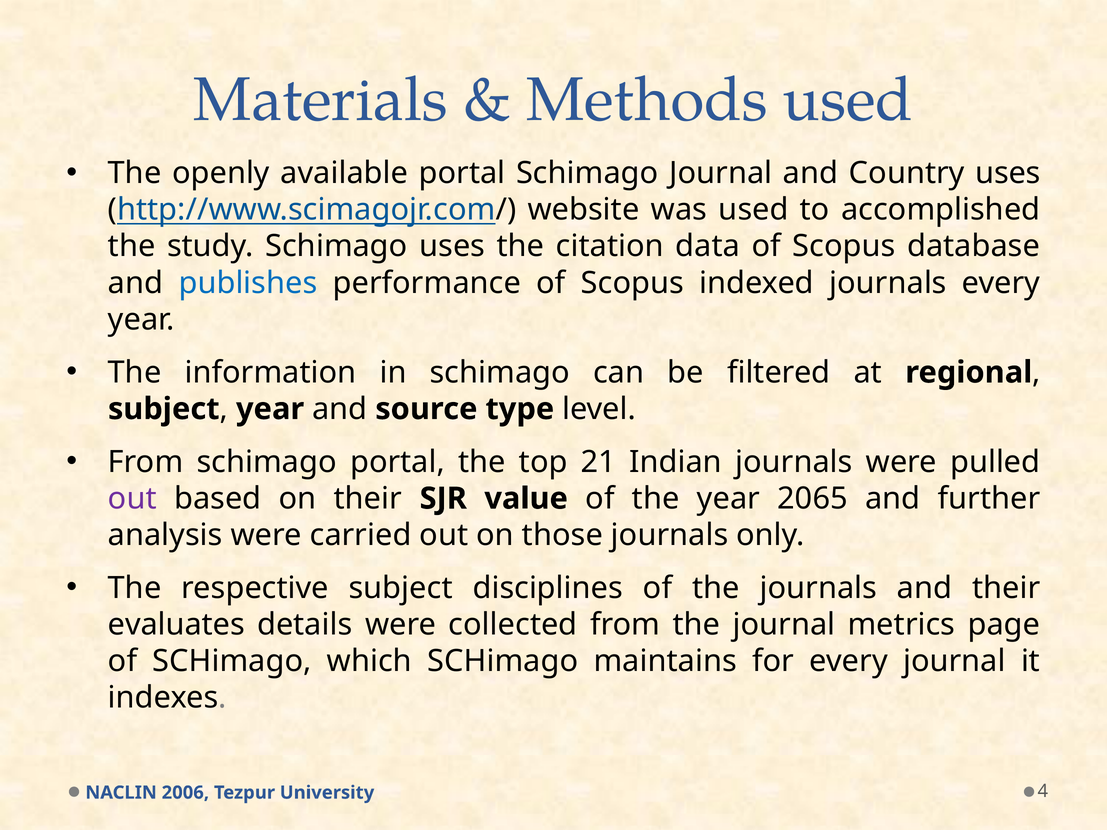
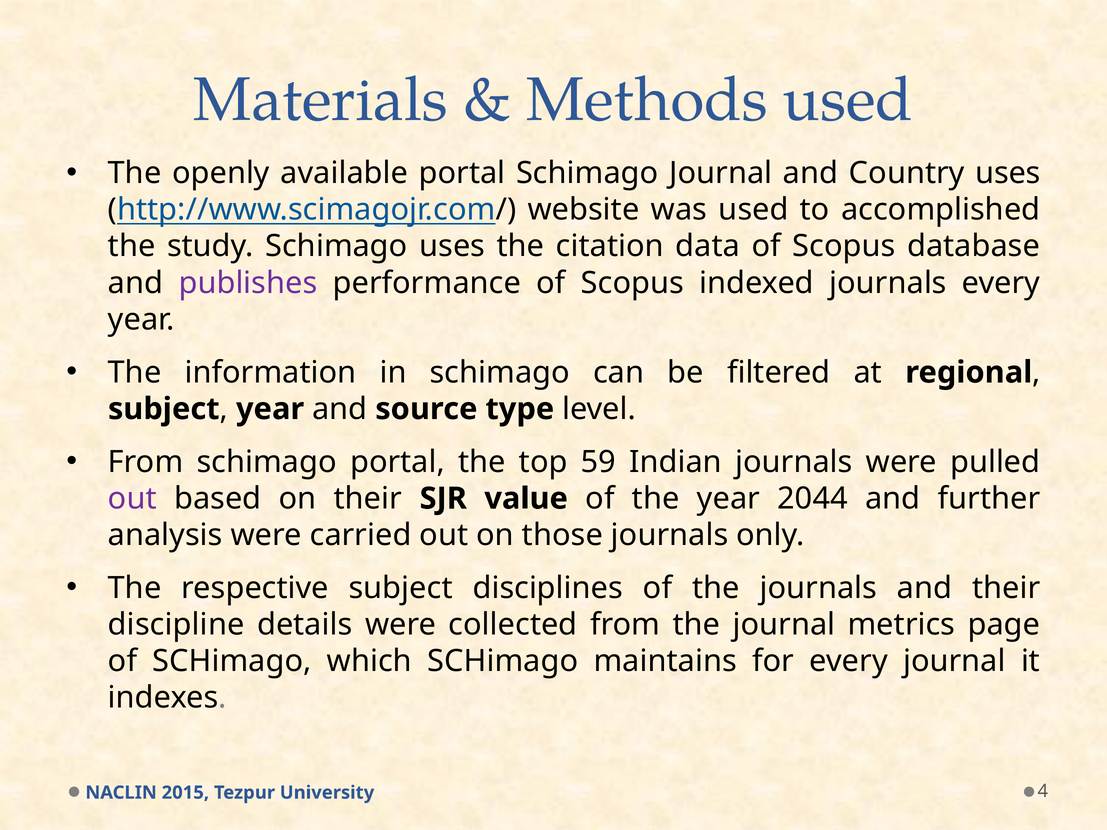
publishes colour: blue -> purple (248, 283)
21: 21 -> 59 (598, 462)
2065: 2065 -> 2044 (813, 499)
evaluates: evaluates -> discipline (176, 625)
2006: 2006 -> 2015 (185, 793)
